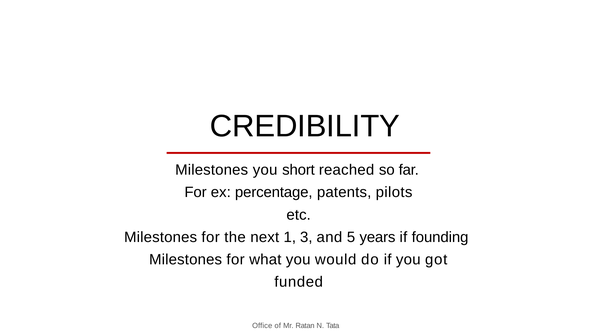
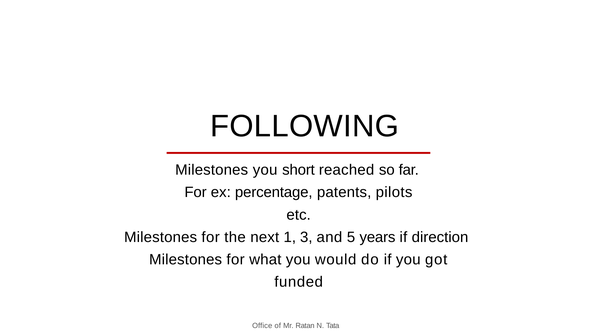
CREDIBILITY: CREDIBILITY -> FOLLOWING (305, 126)
founding: founding -> direction (440, 237)
